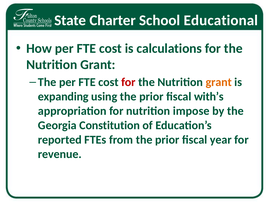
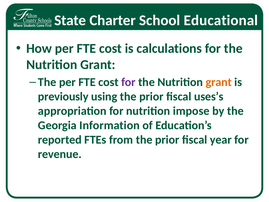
for colour: red -> purple (128, 82)
expanding: expanding -> previously (63, 97)
with’s: with’s -> uses’s (209, 97)
Constitution: Constitution -> Information (110, 125)
